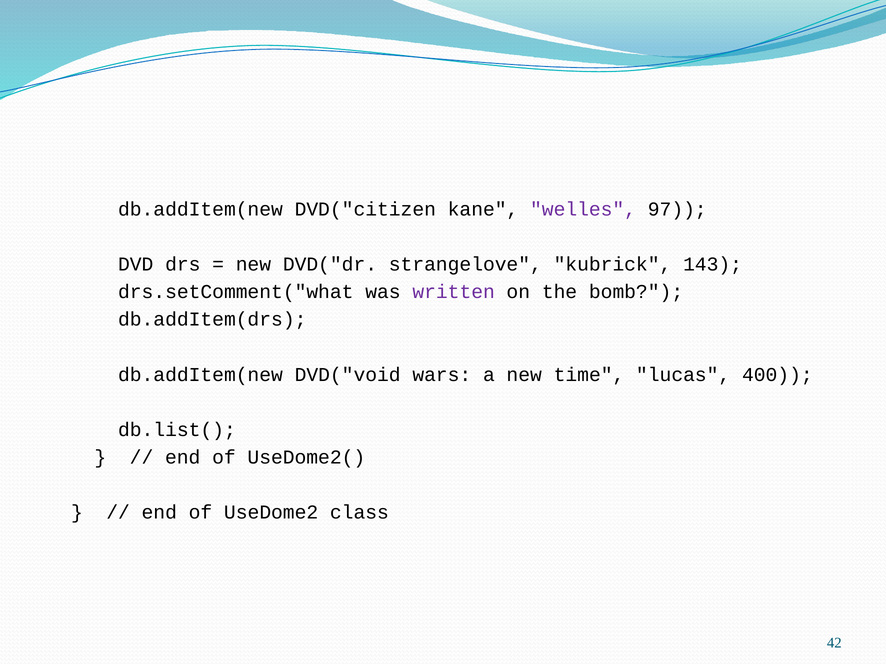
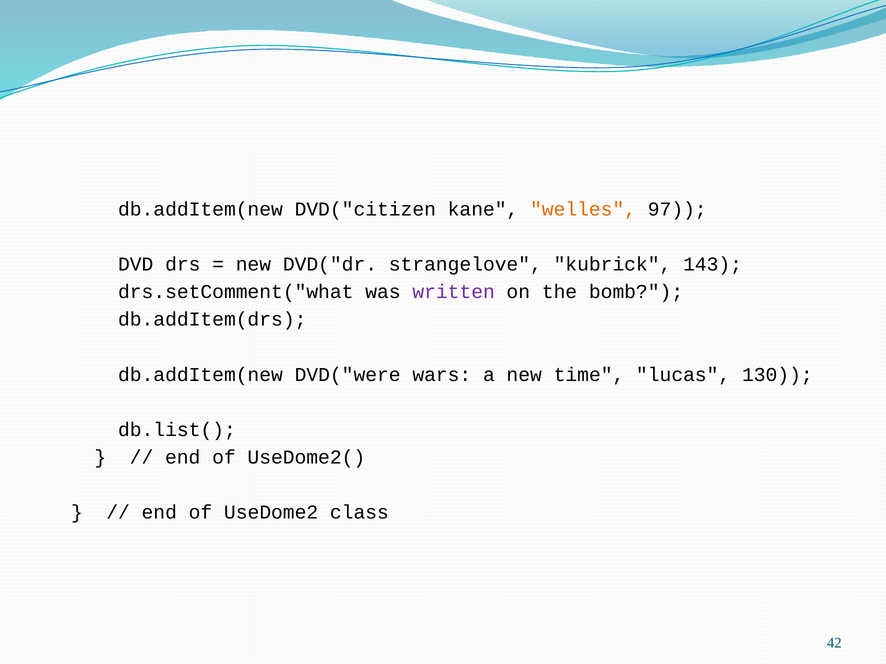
welles colour: purple -> orange (583, 209)
DVD("void: DVD("void -> DVD("were (348, 375)
400: 400 -> 130 (777, 375)
